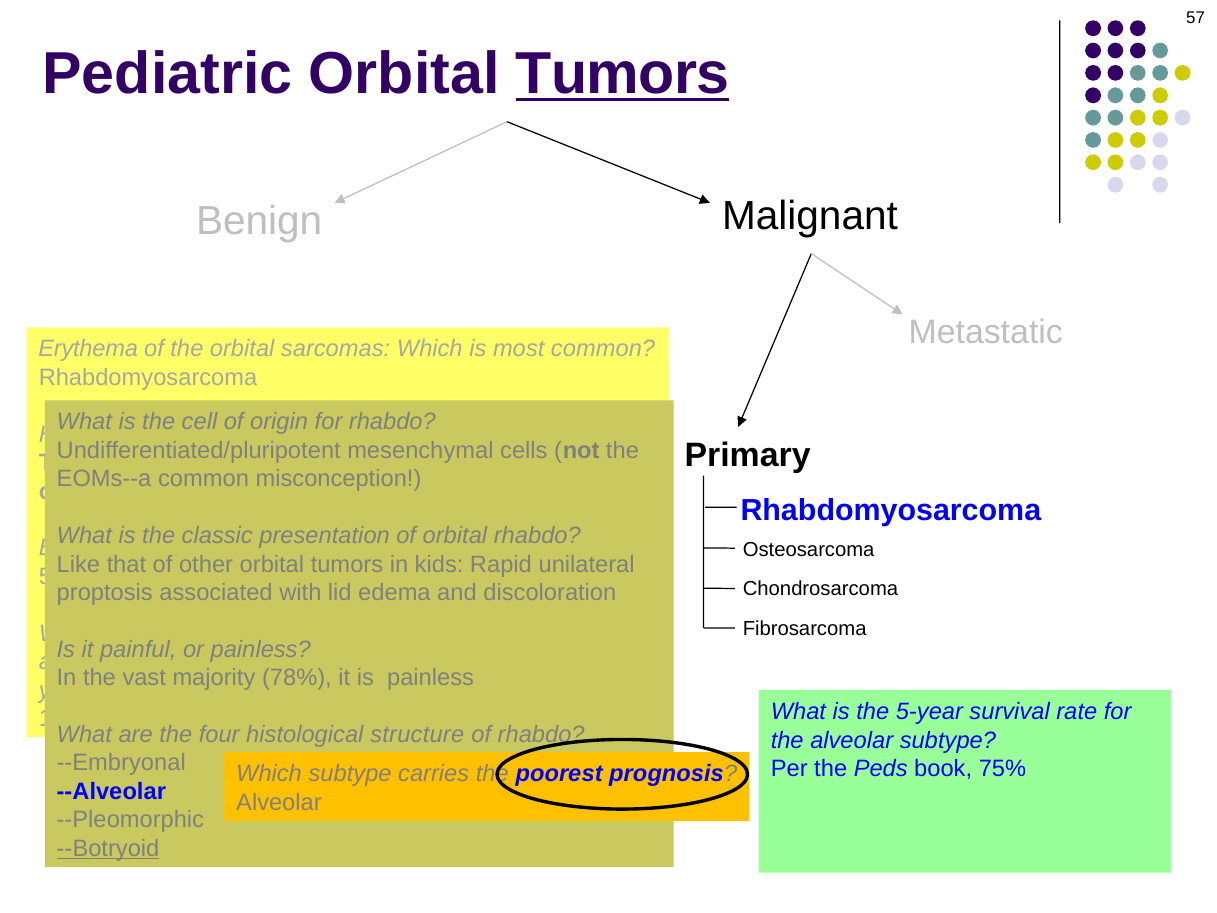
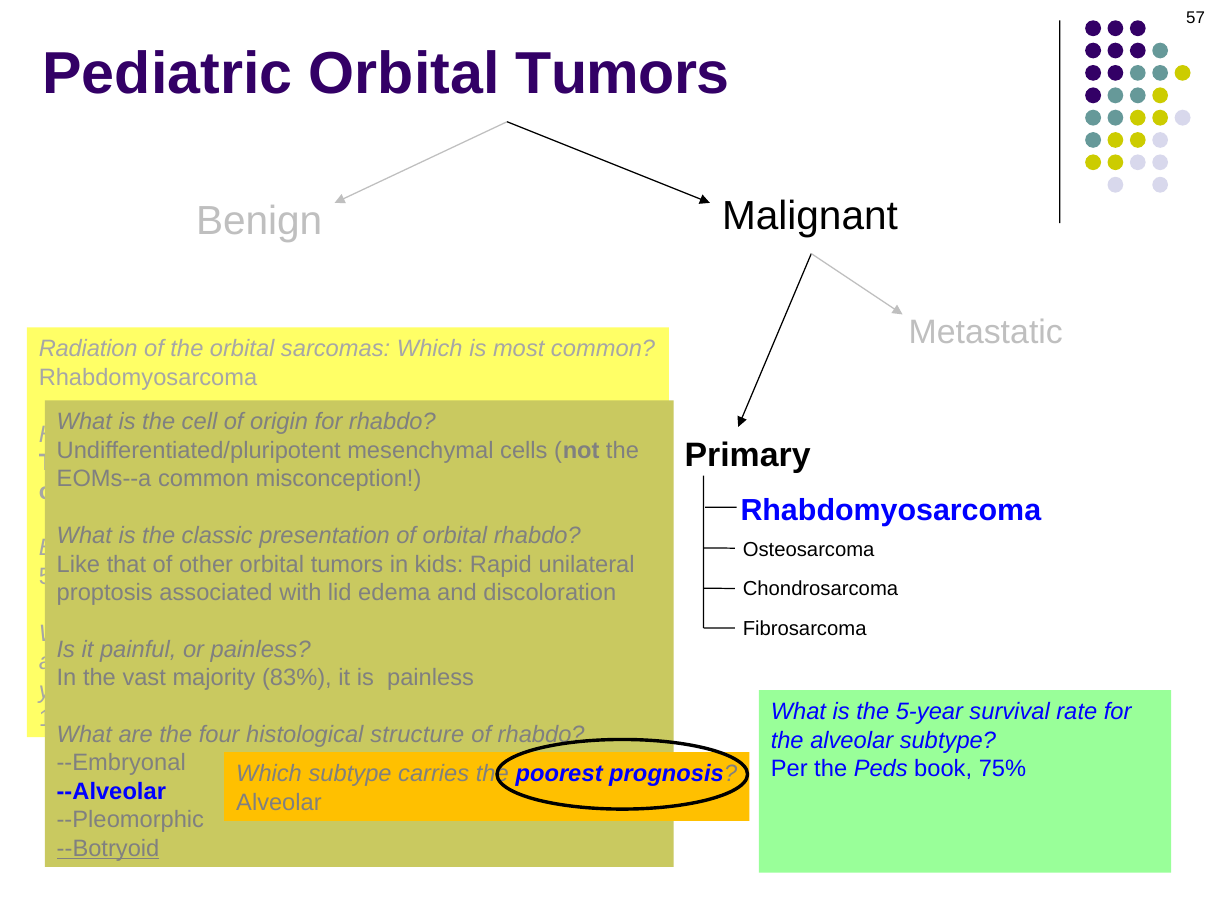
Tumors underline: present -> none (623, 74)
Erythema: Erythema -> Radiation (88, 349)
78%: 78% -> 83% (297, 678)
